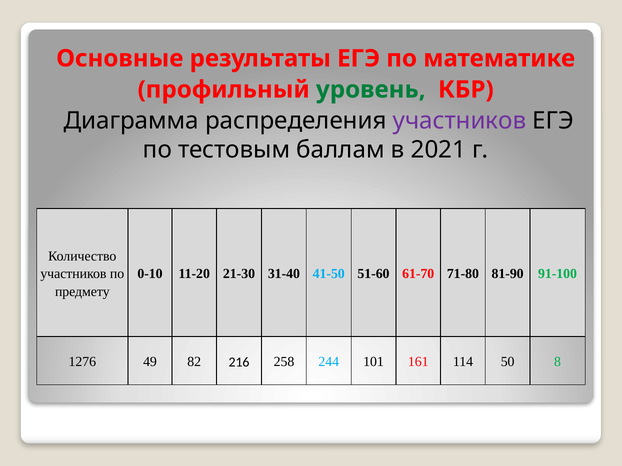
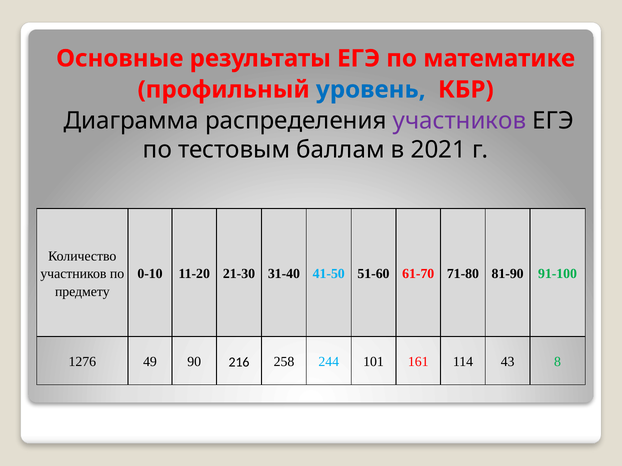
уровень colour: green -> blue (371, 90)
82: 82 -> 90 (194, 362)
50: 50 -> 43 (508, 362)
